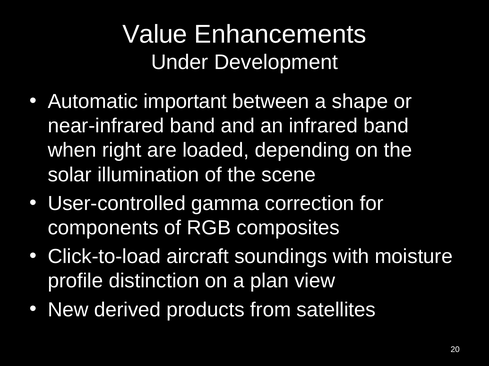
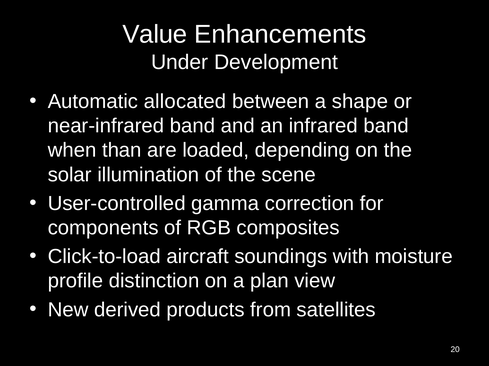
important: important -> allocated (185, 102)
right: right -> than (122, 151)
